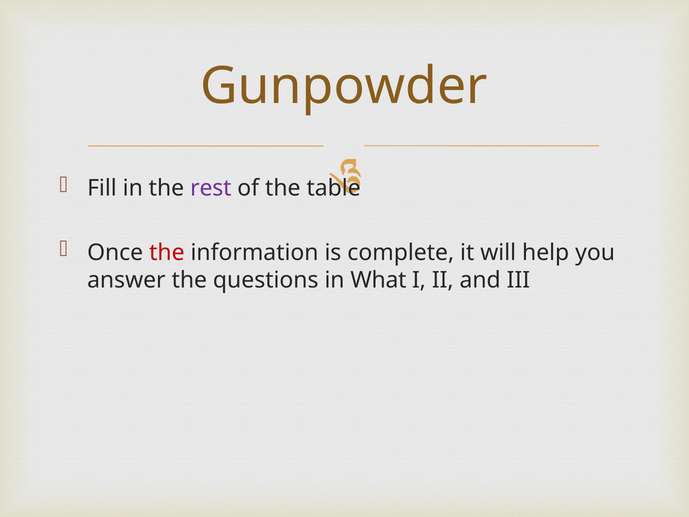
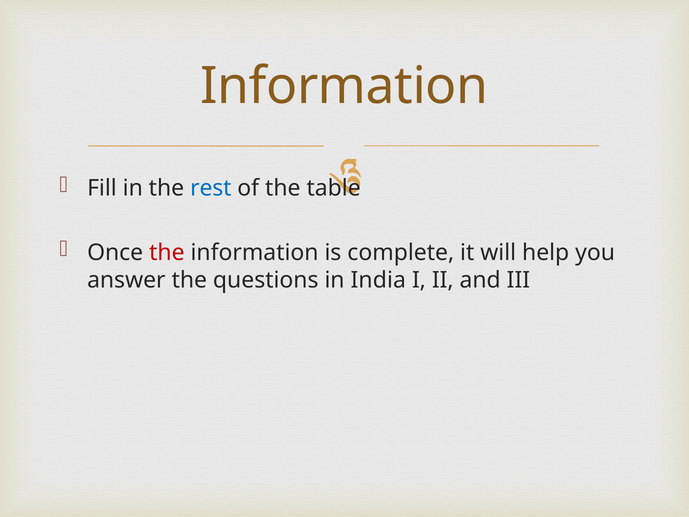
Gunpowder: Gunpowder -> Information (344, 86)
rest colour: purple -> blue (211, 188)
What: What -> India (378, 280)
